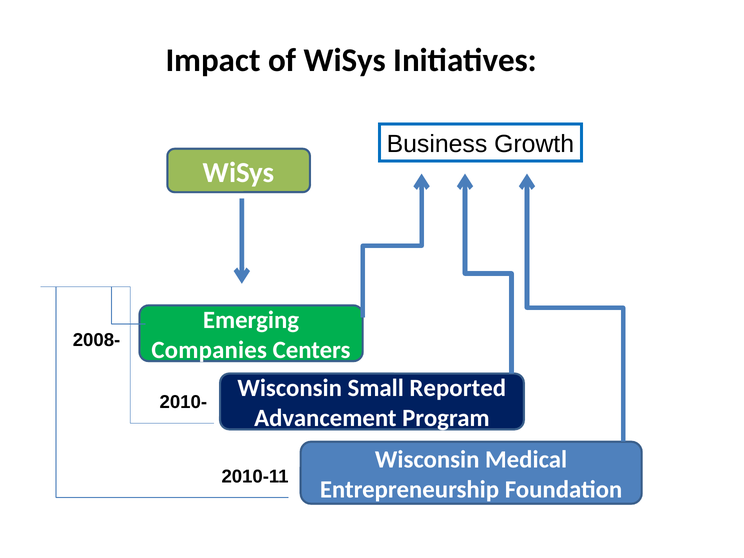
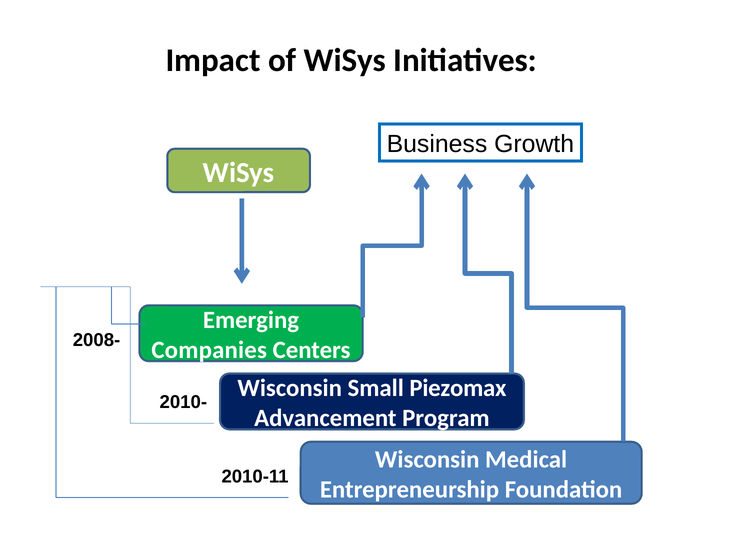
Reported: Reported -> Piezomax (458, 388)
